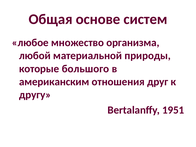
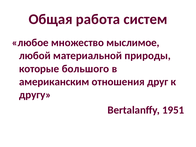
основе: основе -> работа (98, 19)
организма: организма -> мыслимое (133, 43)
